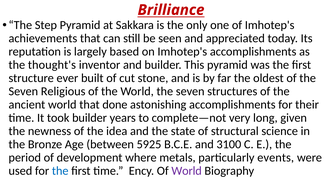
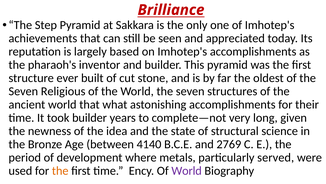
thought's: thought's -> pharaoh's (52, 65)
done: done -> what (115, 104)
5925: 5925 -> 4140 (149, 144)
3100: 3100 -> 2769 (229, 144)
events: events -> served (276, 157)
the colour: blue -> orange (60, 170)
